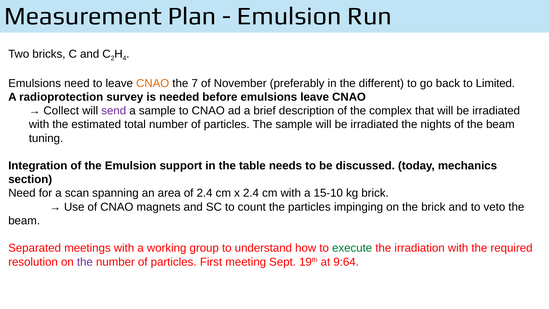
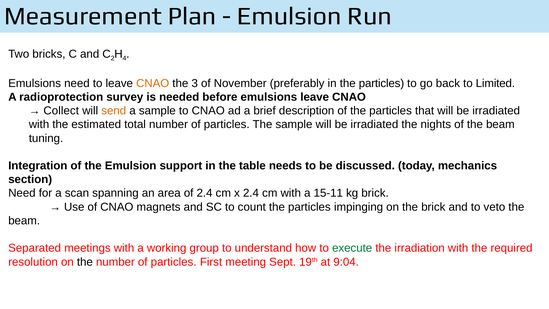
7: 7 -> 3 (195, 83)
in the different: different -> particles (381, 83)
send colour: purple -> orange (114, 111)
of the complex: complex -> particles (391, 111)
15-10: 15-10 -> 15-11 (328, 193)
the colour: purple -> black (85, 262)
9:64: 9:64 -> 9:04 (346, 262)
